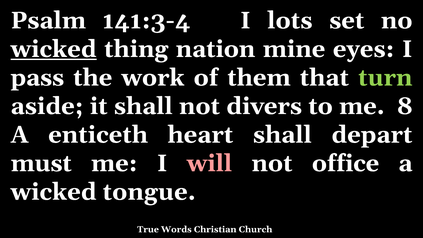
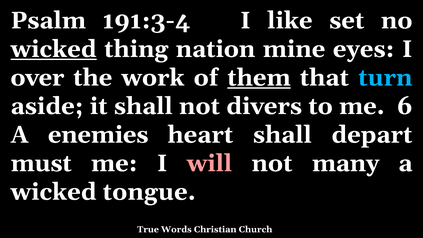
141:3-4: 141:3-4 -> 191:3-4 (146, 21)
lots: lots -> like (290, 21)
pass: pass -> over (37, 78)
them underline: none -> present (259, 78)
turn colour: light green -> light blue (385, 78)
8: 8 -> 6 (405, 106)
enticeth: enticeth -> enemies (98, 135)
office: office -> many (346, 163)
